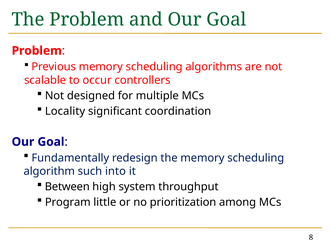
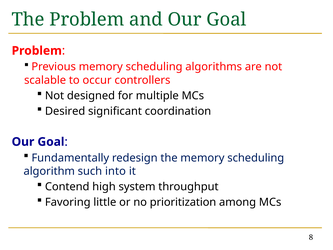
Locality: Locality -> Desired (65, 111)
Between: Between -> Contend (67, 187)
Program: Program -> Favoring (68, 202)
